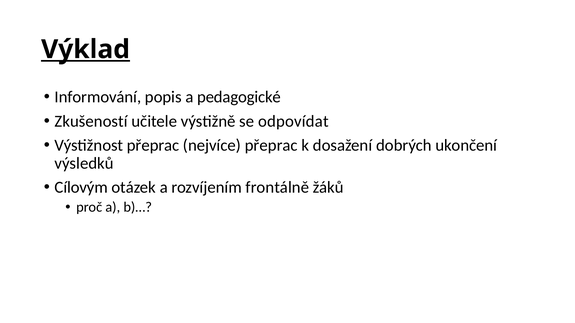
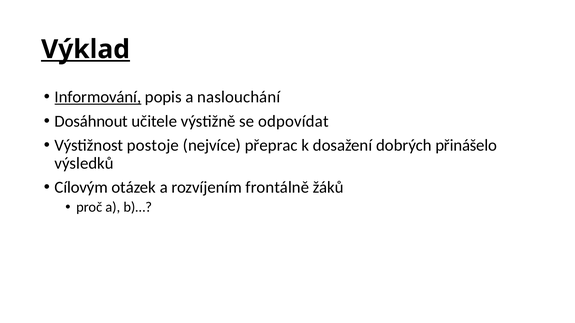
Informování underline: none -> present (98, 97)
pedagogické: pedagogické -> naslouchání (239, 97)
Zkušeností: Zkušeností -> Dosáhnout (91, 121)
Výstižnost přeprac: přeprac -> postoje (153, 145)
ukončení: ukončení -> přinášelo (466, 145)
